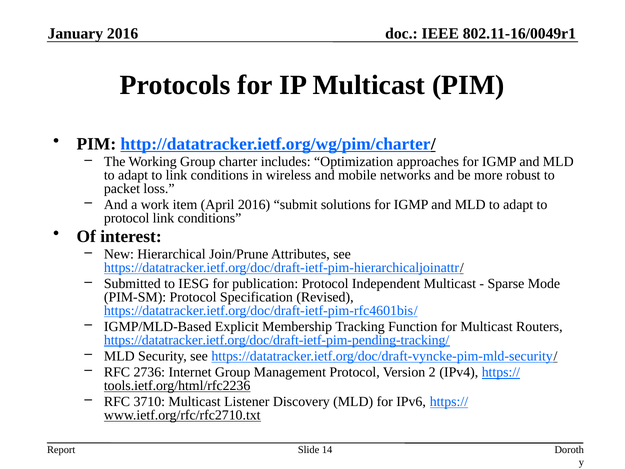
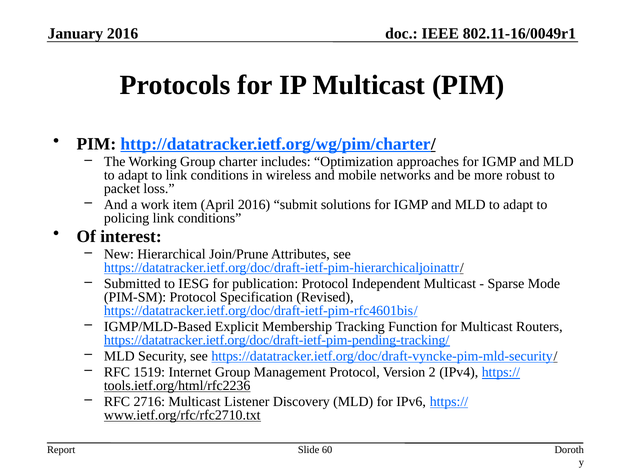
protocol: protocol -> policing (127, 218)
2736: 2736 -> 1519 (149, 372)
3710: 3710 -> 2716 (149, 401)
14: 14 -> 60 (327, 450)
